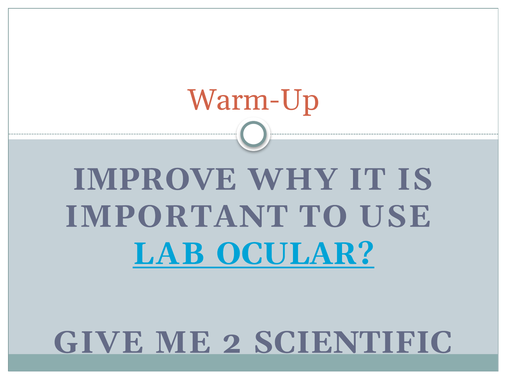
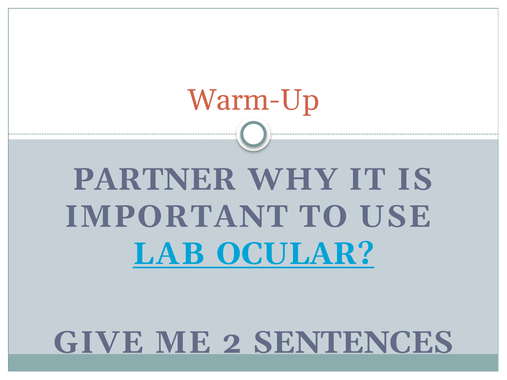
IMPROVE: IMPROVE -> PARTNER (154, 180)
SCIENTIFIC: SCIENTIFIC -> SENTENCES (353, 343)
